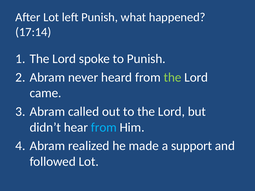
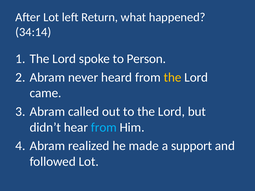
left Punish: Punish -> Return (100, 17)
17:14: 17:14 -> 34:14 (33, 32)
to Punish: Punish -> Person (146, 59)
the colour: light green -> yellow (173, 77)
